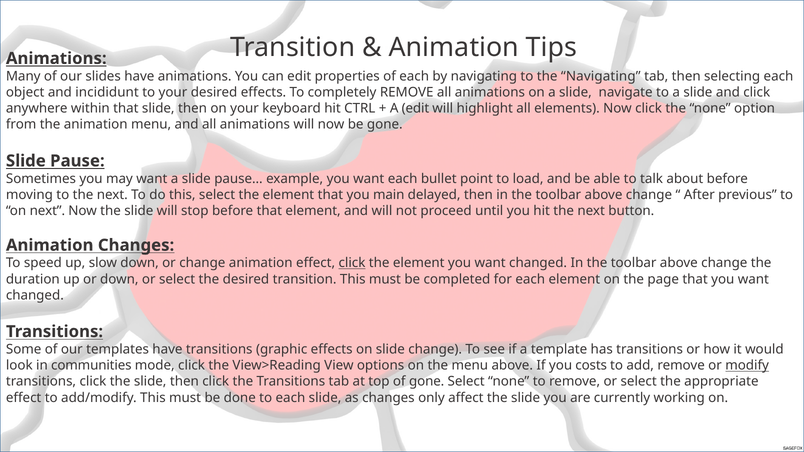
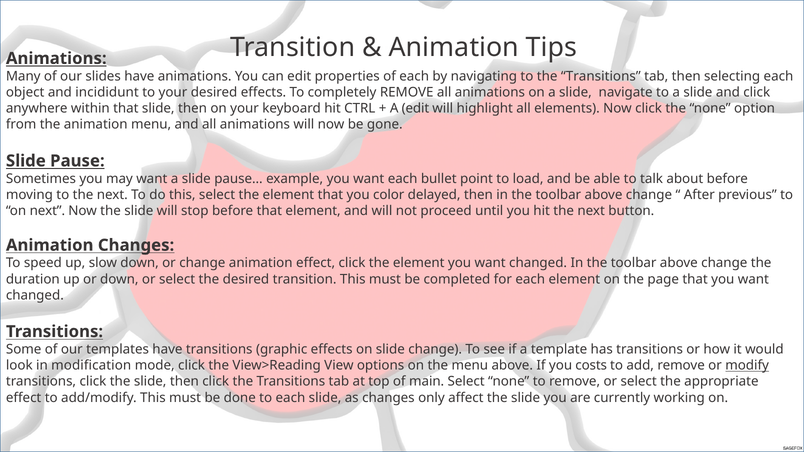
to the Navigating: Navigating -> Transitions (601, 76)
main: main -> color (389, 195)
click underline: present -> none (352, 263)
communities: communities -> modification (91, 366)
of gone: gone -> main (427, 382)
